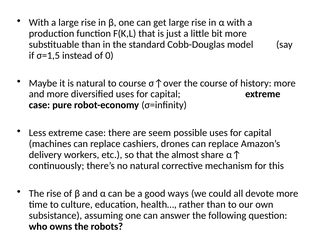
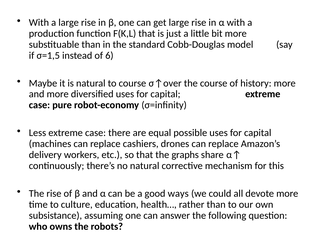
0: 0 -> 6 (109, 55)
seem: seem -> equal (160, 133)
almost: almost -> graphs (185, 154)
